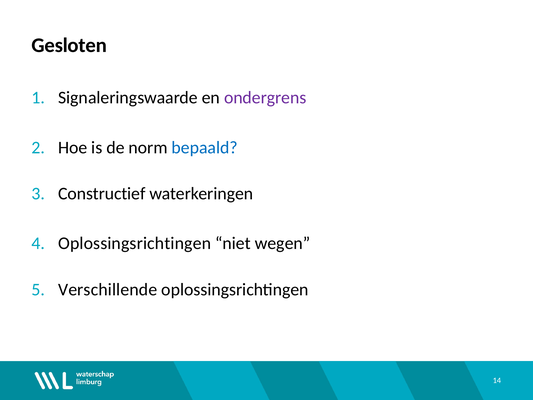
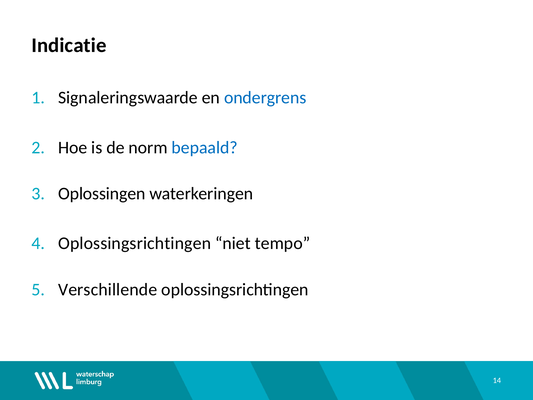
Gesloten: Gesloten -> Indicatie (69, 45)
ondergrens colour: purple -> blue (265, 98)
Constructief: Constructief -> Oplossingen (102, 194)
wegen: wegen -> tempo (283, 243)
